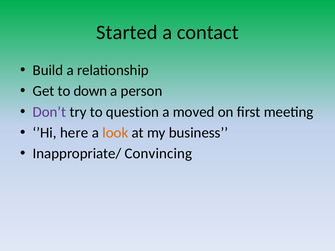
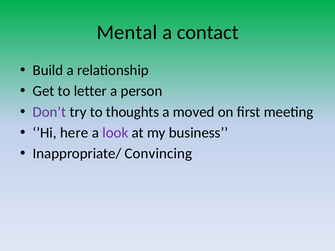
Started: Started -> Mental (127, 32)
down: down -> letter (90, 91)
question: question -> thoughts (133, 112)
look colour: orange -> purple (115, 133)
